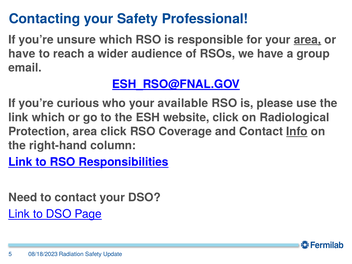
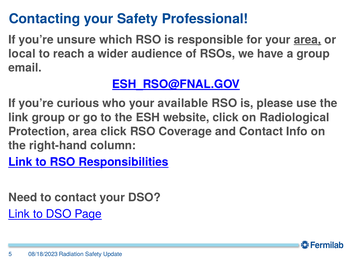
have: have -> local (22, 54)
link which: which -> group (48, 117)
Info underline: present -> none (297, 132)
